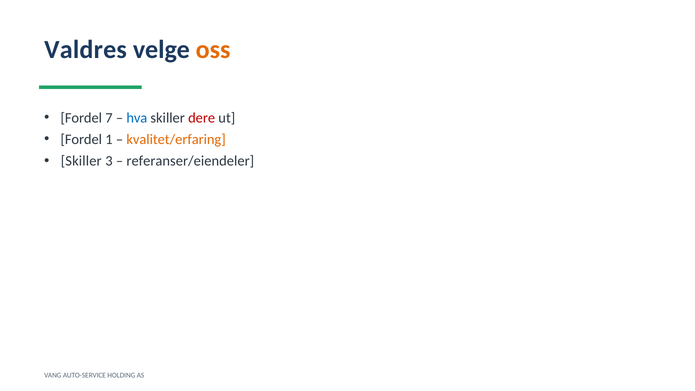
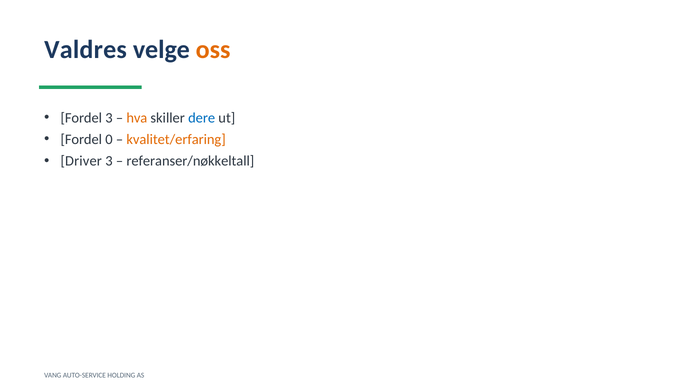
Fordel 7: 7 -> 3 (109, 118)
hva colour: blue -> orange (137, 118)
dere colour: red -> blue (202, 118)
1: 1 -> 0 (109, 139)
Skiller: Skiller -> Driver (81, 161)
referanser/eiendeler: referanser/eiendeler -> referanser/nøkkeltall (190, 161)
